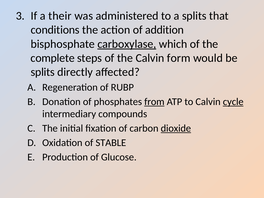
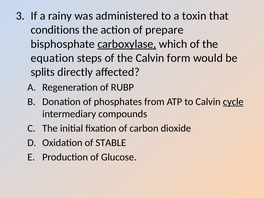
their: their -> rainy (60, 16)
a splits: splits -> toxin (194, 16)
addition: addition -> prepare (164, 30)
complete: complete -> equation (53, 58)
from underline: present -> none (154, 102)
dioxide underline: present -> none (176, 128)
